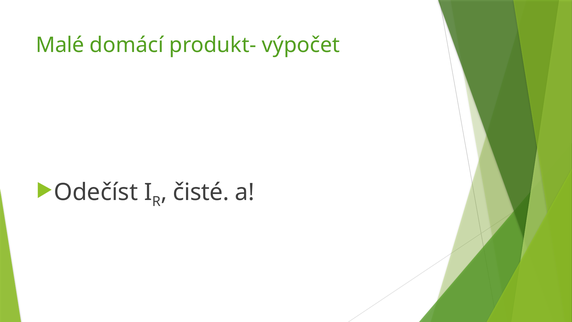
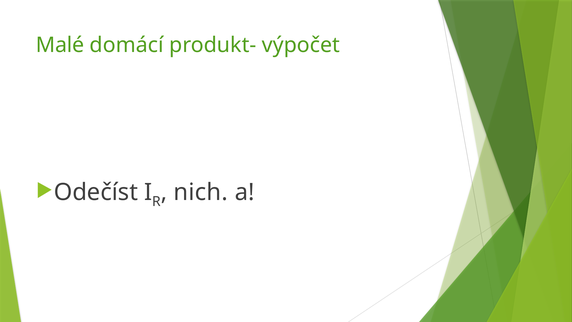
čisté: čisté -> nich (201, 192)
